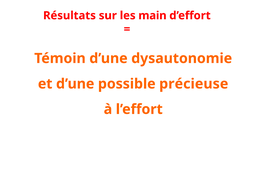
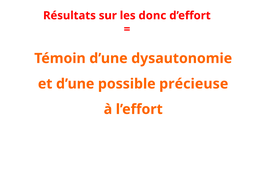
main: main -> donc (152, 16)
